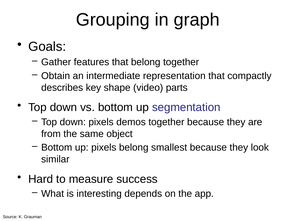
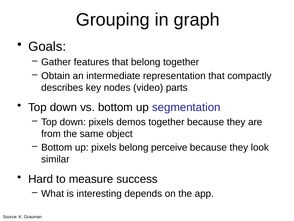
shape: shape -> nodes (117, 87)
smallest: smallest -> perceive (169, 147)
